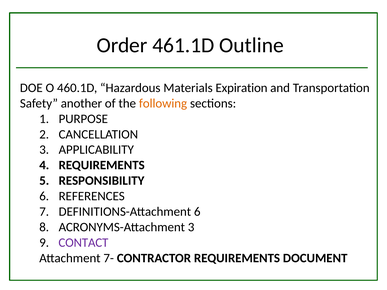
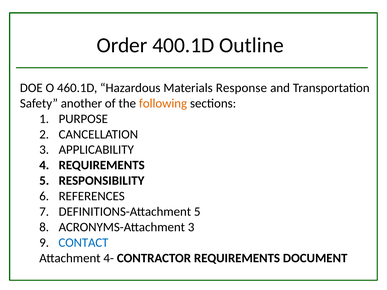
461.1D: 461.1D -> 400.1D (183, 45)
Expiration: Expiration -> Response (241, 88)
DEFINITIONS-Attachment 6: 6 -> 5 (197, 212)
CONTACT colour: purple -> blue (83, 243)
7-: 7- -> 4- (109, 258)
